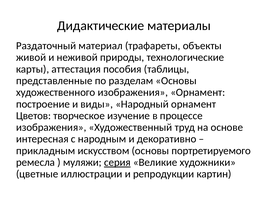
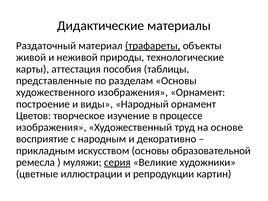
трафареты underline: none -> present (153, 46)
интересная: интересная -> восприятие (42, 139)
портретируемого: портретируемого -> образовательной (211, 151)
